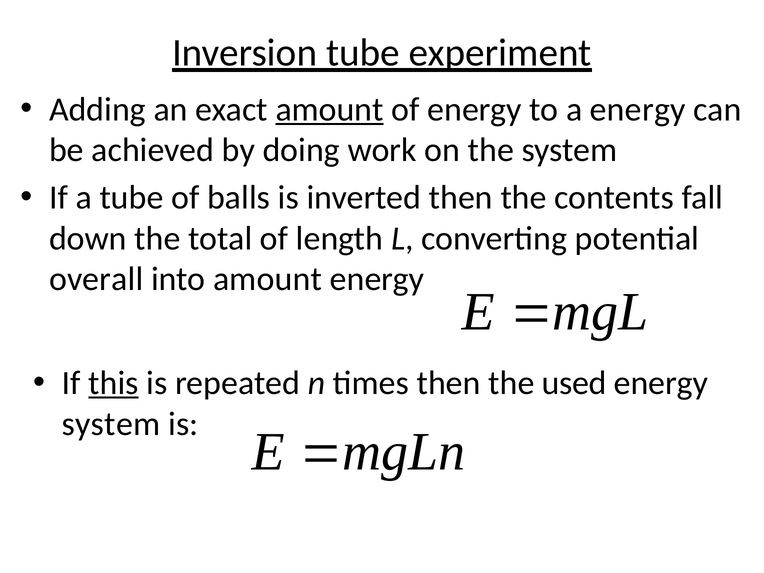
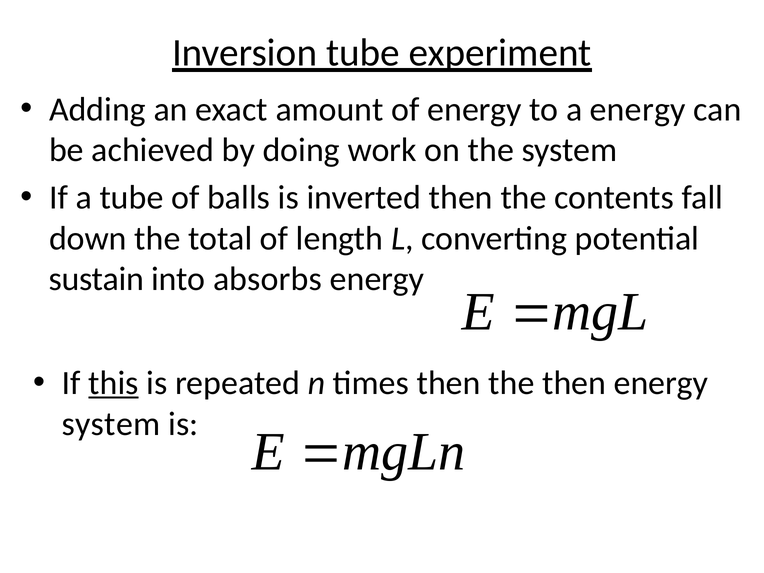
amount underline: present -> none (330, 109)
overall: overall -> sustain (96, 279)
into amount: amount -> absorbs (268, 279)
the used: used -> then (574, 383)
